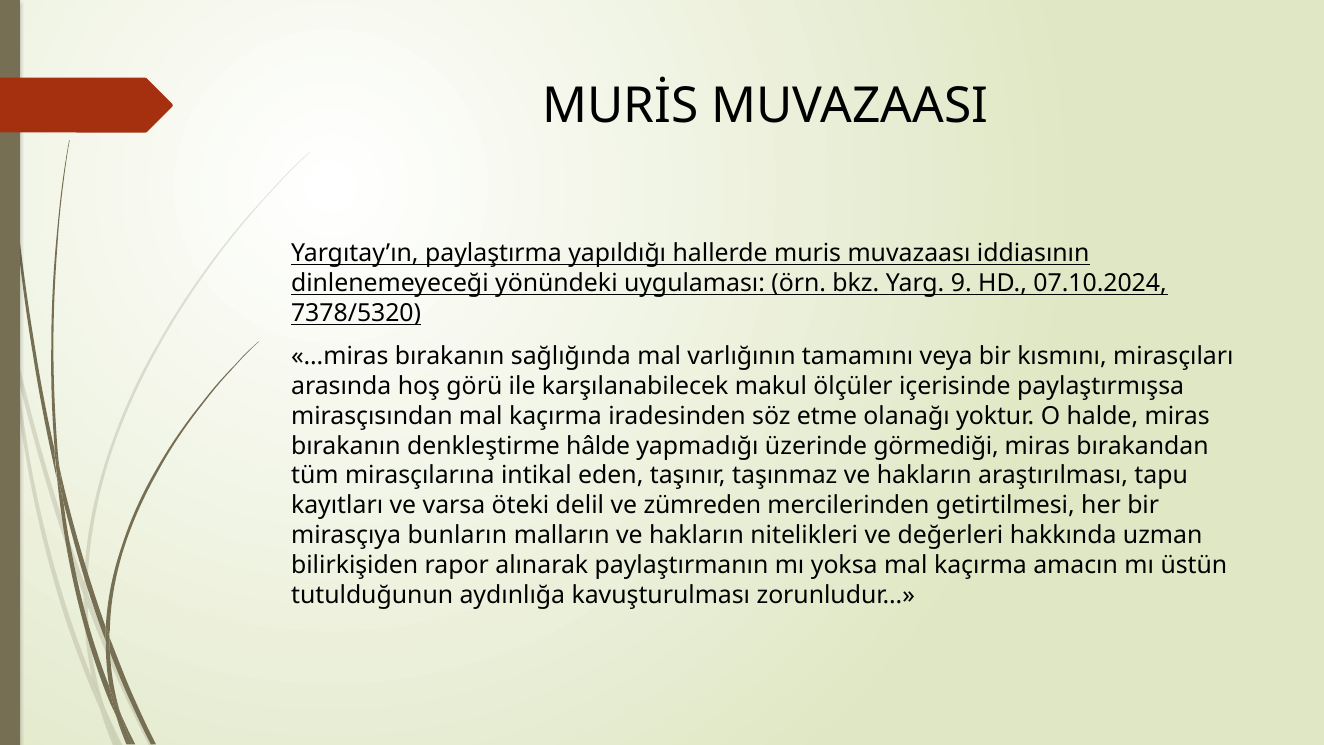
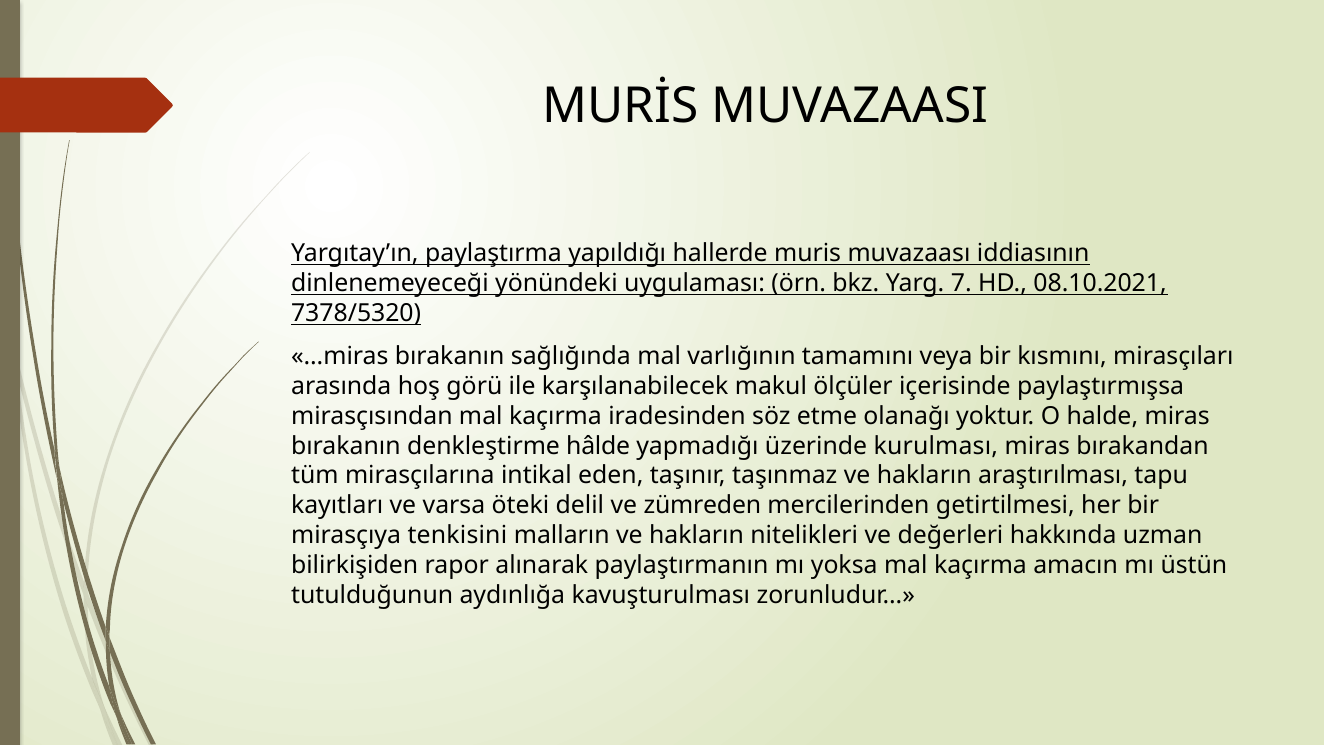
9: 9 -> 7 (961, 283)
07.10.2024: 07.10.2024 -> 08.10.2021 (1100, 283)
görmediği: görmediği -> kurulması (936, 446)
bunların: bunların -> tenkisini (457, 535)
